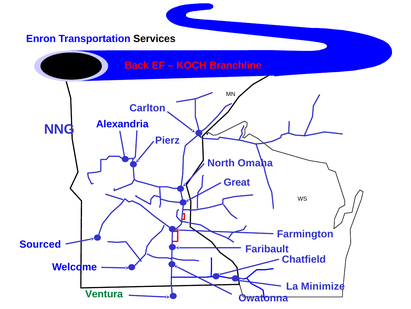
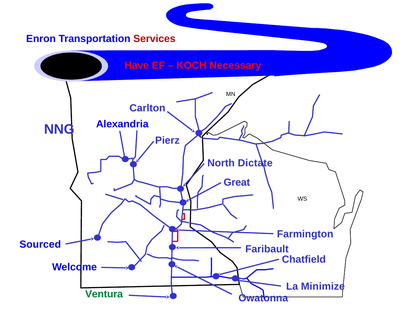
Services colour: black -> red (154, 39)
Back: Back -> Have (137, 65)
Branchline: Branchline -> Necessary (235, 65)
Omaha: Omaha -> Dictate (255, 163)
